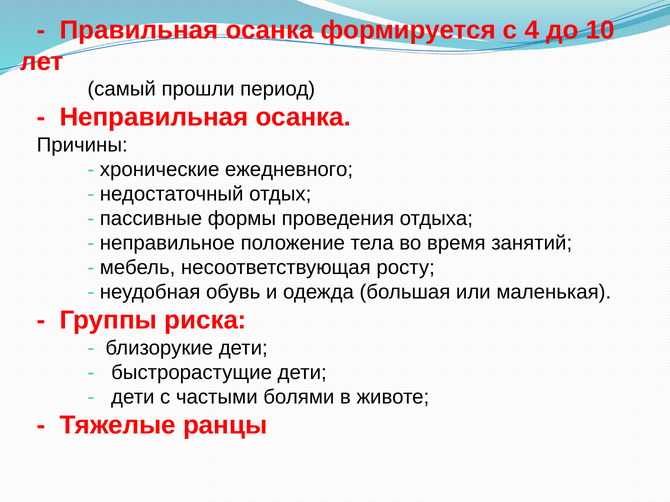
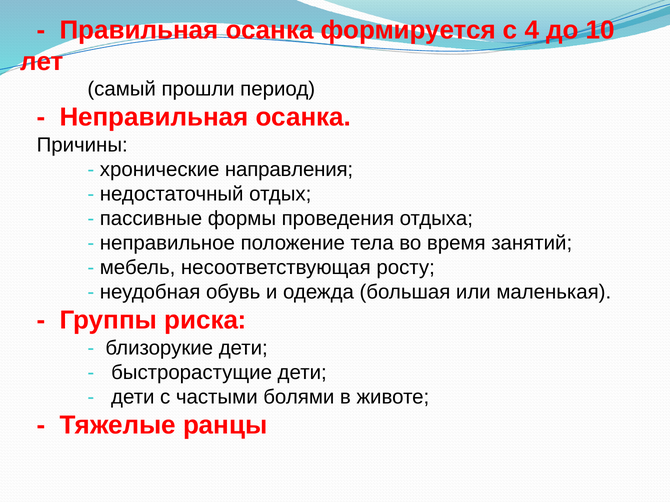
ежедневного: ежедневного -> направления (289, 170)
